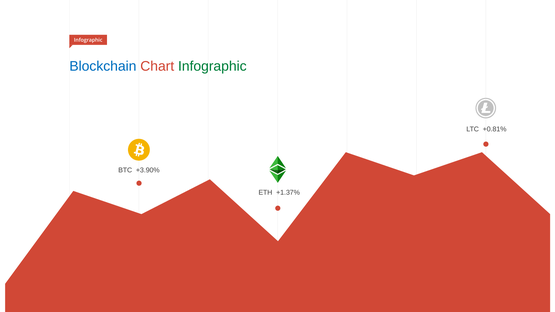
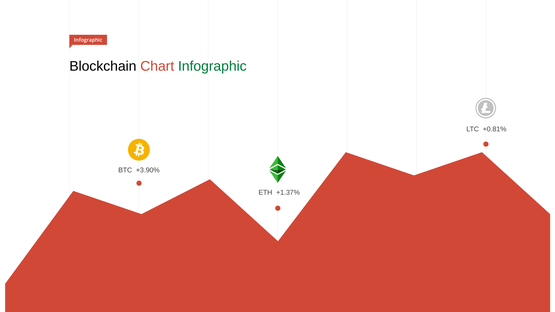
Blockchain colour: blue -> black (103, 66)
